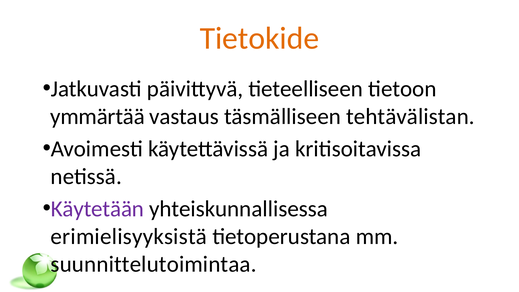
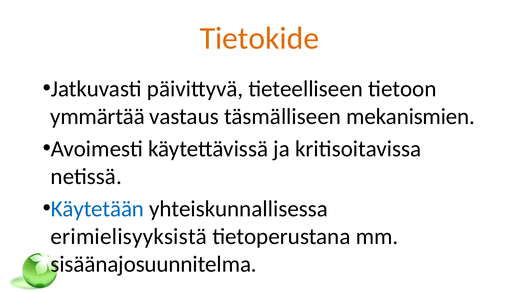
tehtävälistan: tehtävälistan -> mekanismien (411, 116)
Käytetään colour: purple -> blue (97, 209)
suunnittelutoimintaa: suunnittelutoimintaa -> sisäänajosuunnitelma (154, 264)
